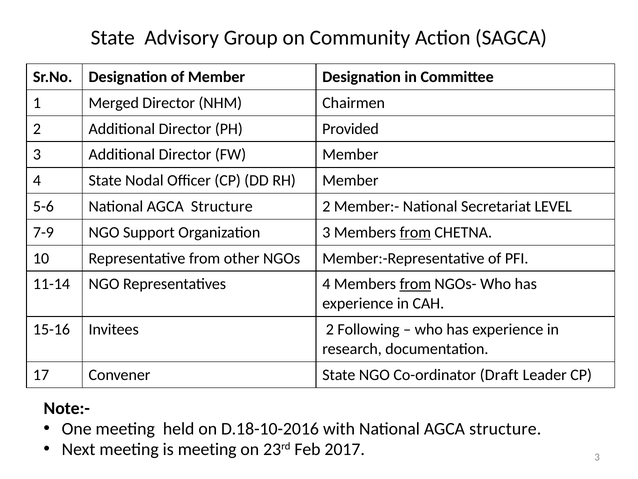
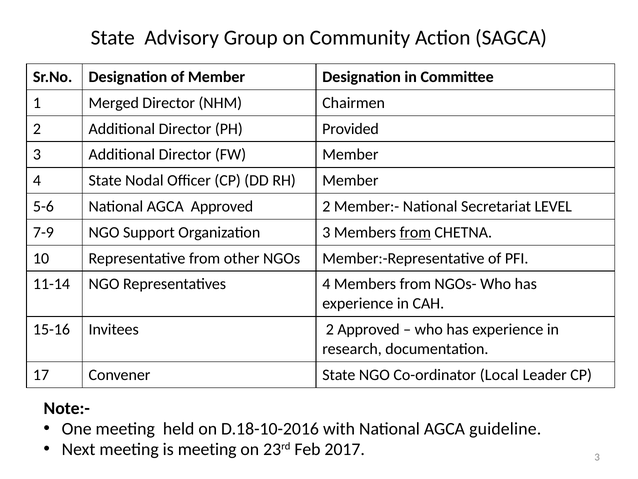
5-6 National AGCA Structure: Structure -> Approved (222, 206)
from underline: present -> none (415, 284)
2 Following: Following -> Approved (369, 329)
Draft: Draft -> Local (499, 375)
with National AGCA structure: structure -> guideline (505, 428)
